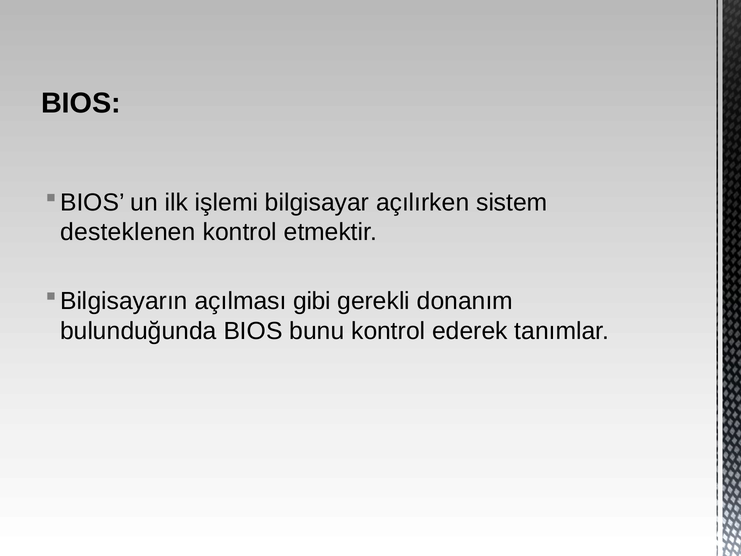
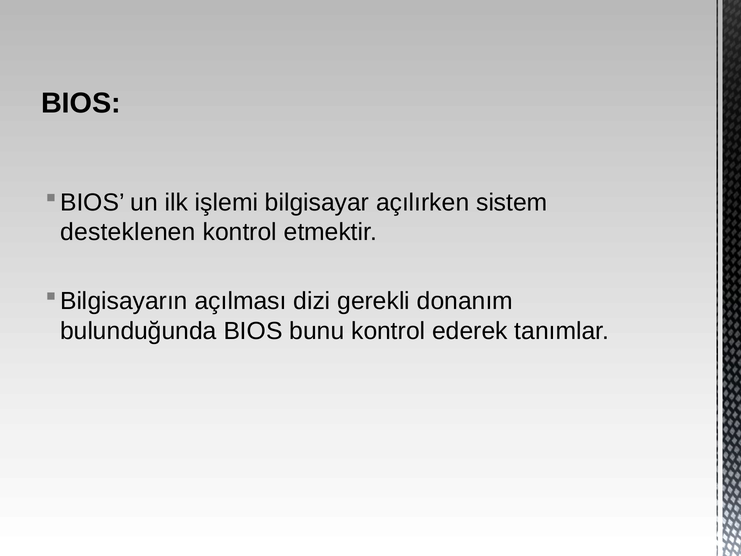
gibi: gibi -> dizi (312, 301)
